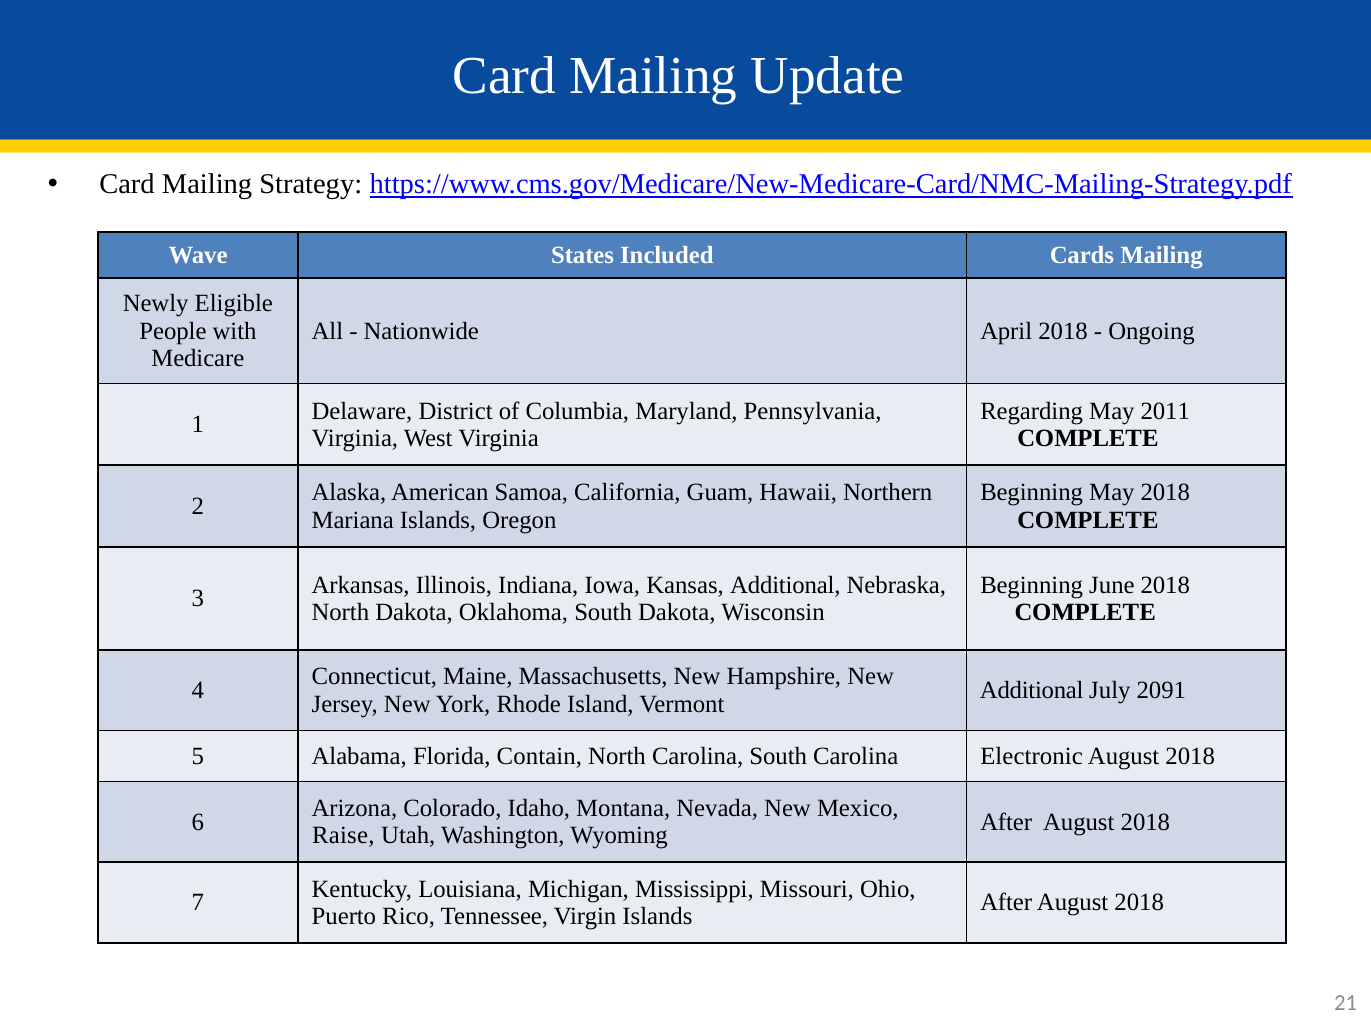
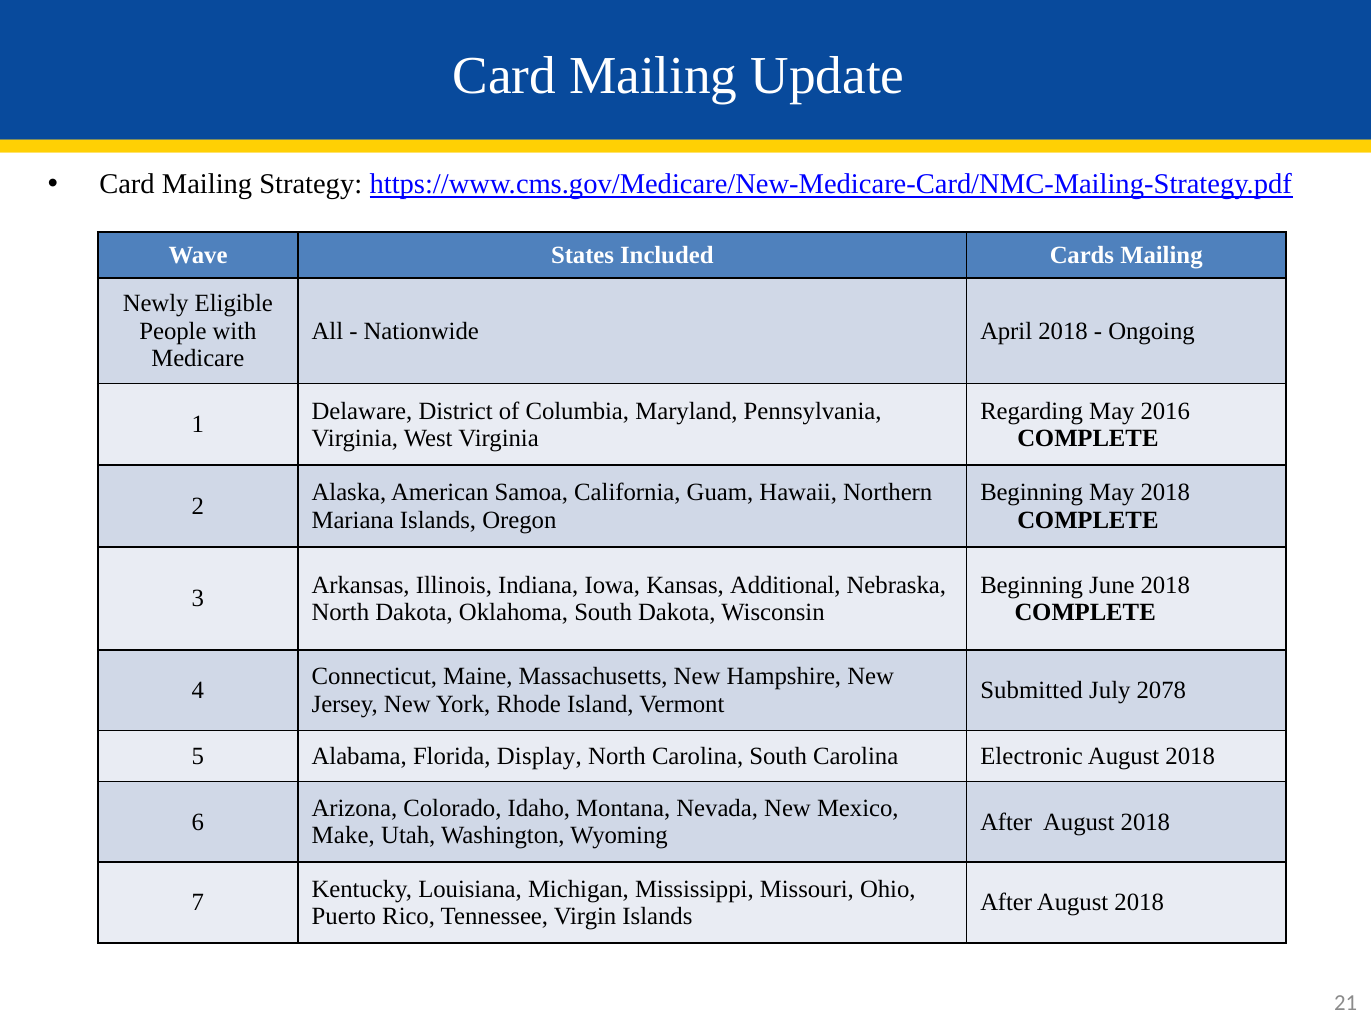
2011: 2011 -> 2016 (1165, 411)
Additional: Additional -> Submitted (1032, 690)
2091: 2091 -> 2078 (1161, 690)
Contain: Contain -> Display (539, 756)
Raise: Raise -> Make (343, 835)
